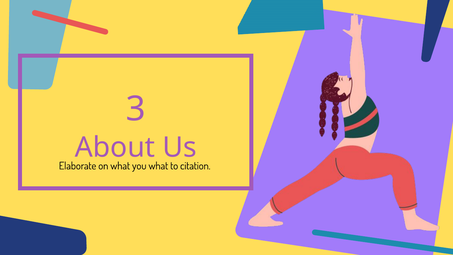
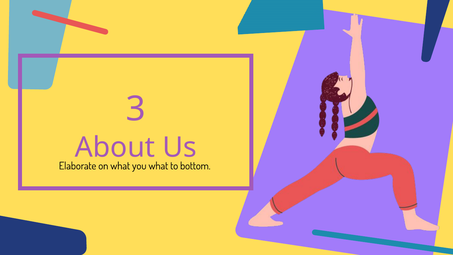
citation: citation -> bottom (195, 166)
